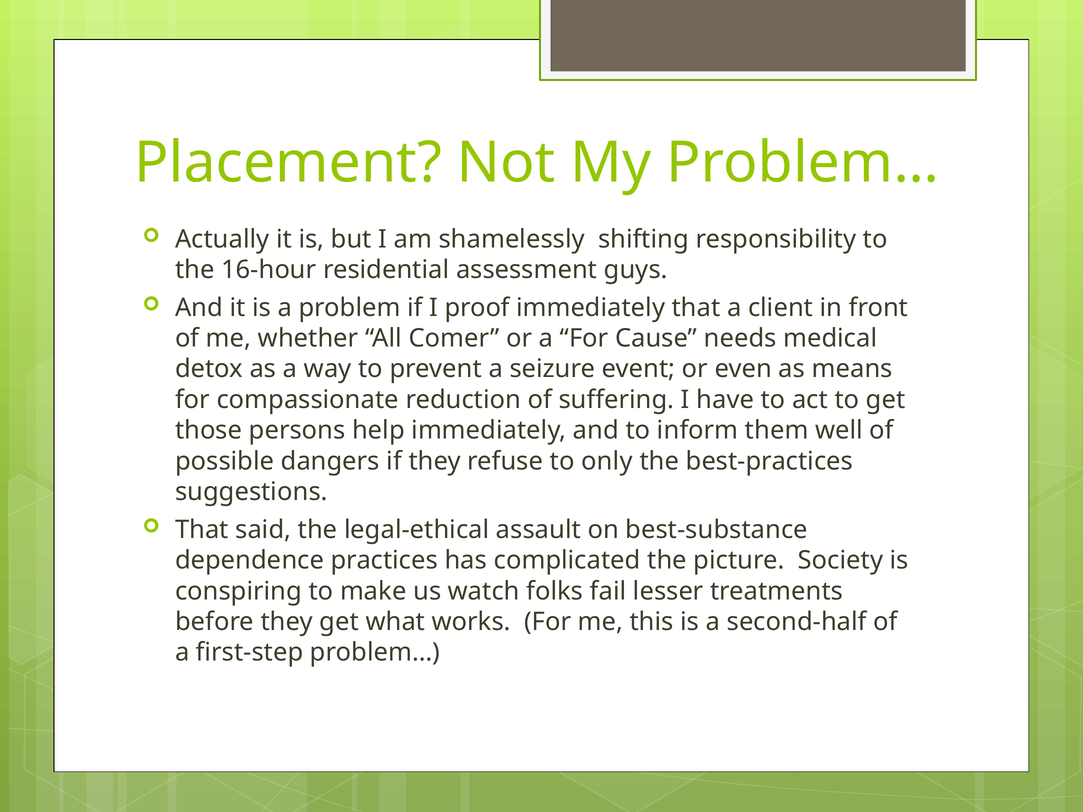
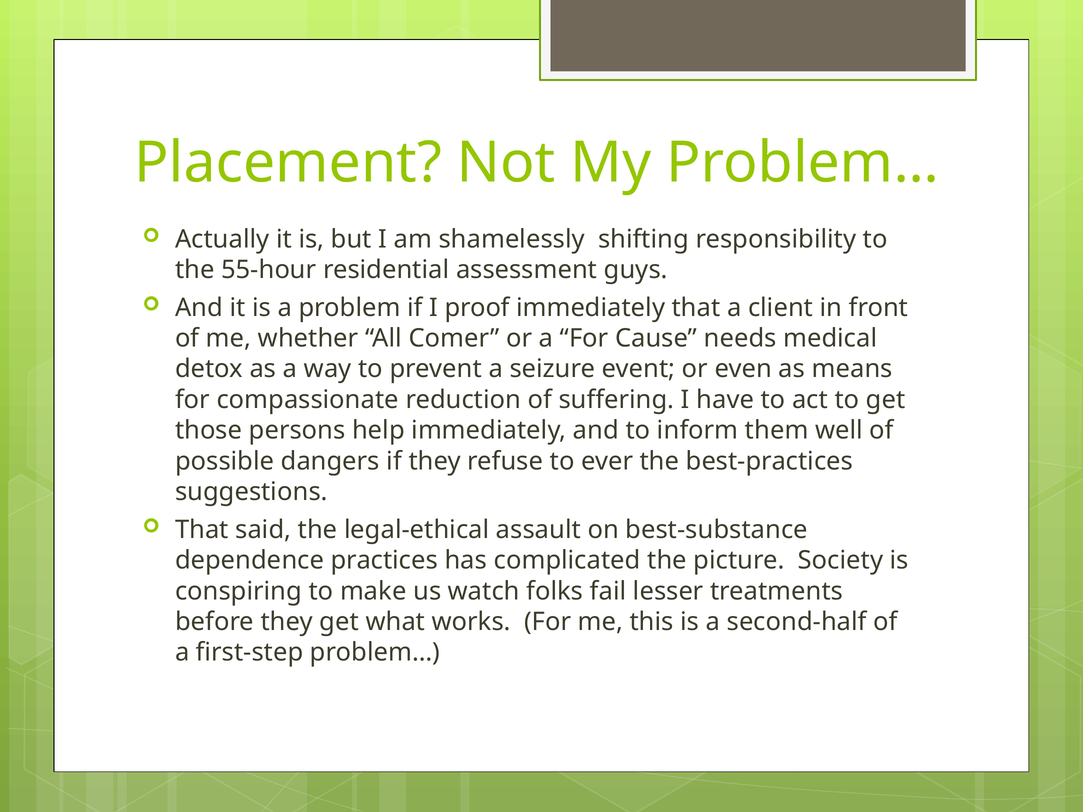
16-hour: 16-hour -> 55-hour (269, 270)
only: only -> ever (607, 461)
